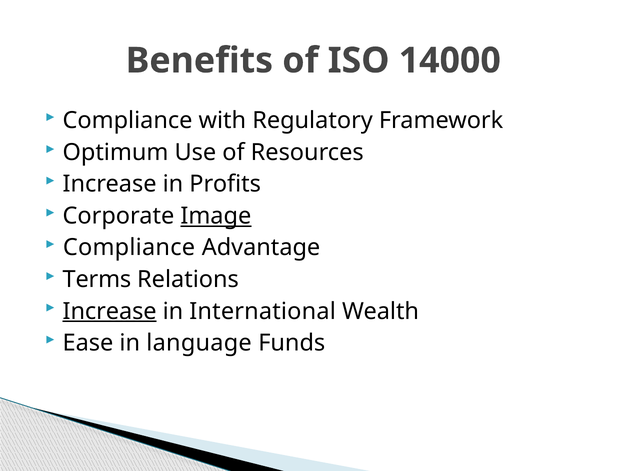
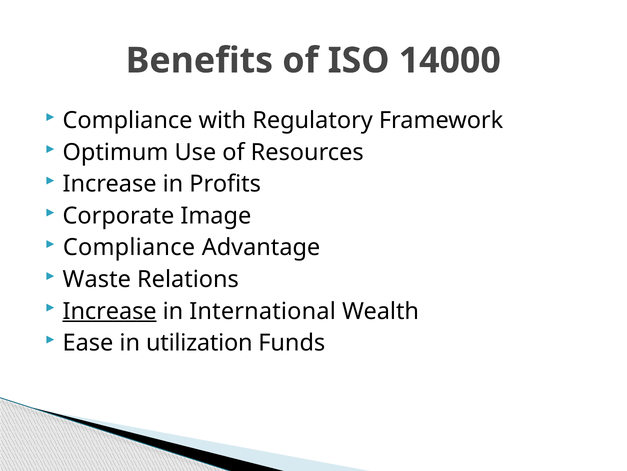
Image underline: present -> none (216, 216)
Terms: Terms -> Waste (97, 279)
language: language -> utilization (199, 342)
